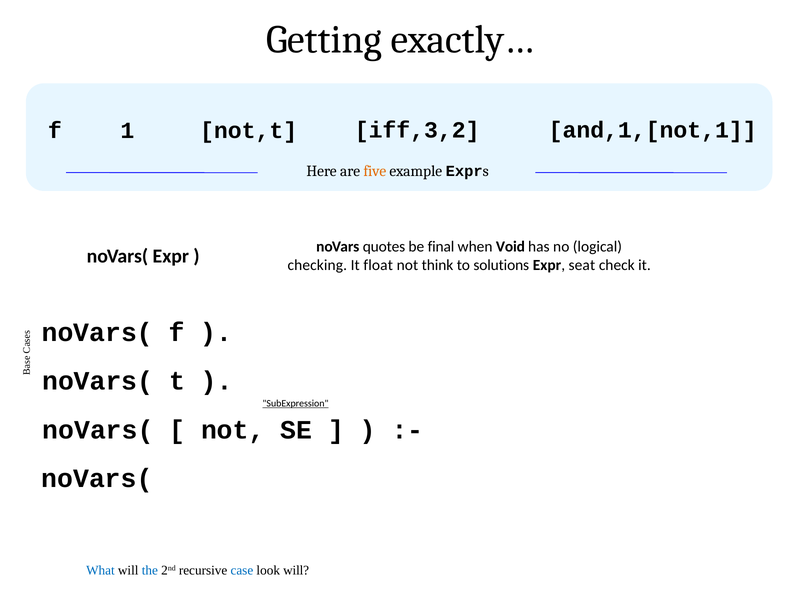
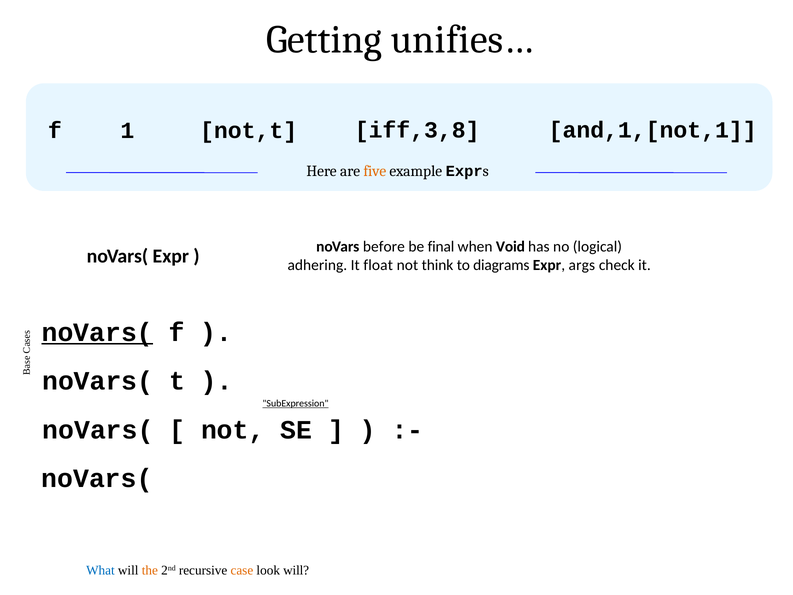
exactly…: exactly… -> unifies… (462, 40)
iff,3,2: iff,3,2 -> iff,3,8 (417, 130)
quotes: quotes -> before (384, 247)
checking: checking -> adhering (317, 265)
solutions: solutions -> diagrams (501, 265)
seat: seat -> args (582, 265)
noVars( underline: none -> present (97, 332)
the colour: blue -> orange (150, 570)
case colour: blue -> orange (242, 570)
